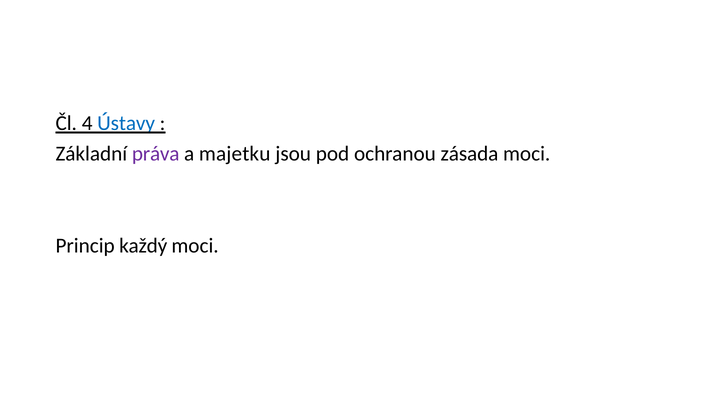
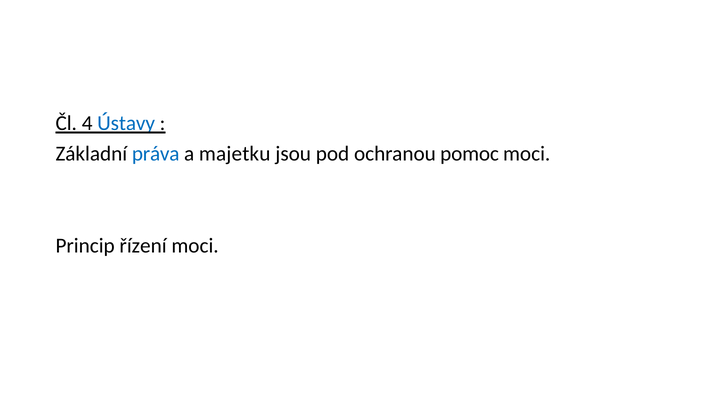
práva colour: purple -> blue (156, 154)
zásada: zásada -> pomoc (470, 154)
každý: každý -> řízení (143, 245)
